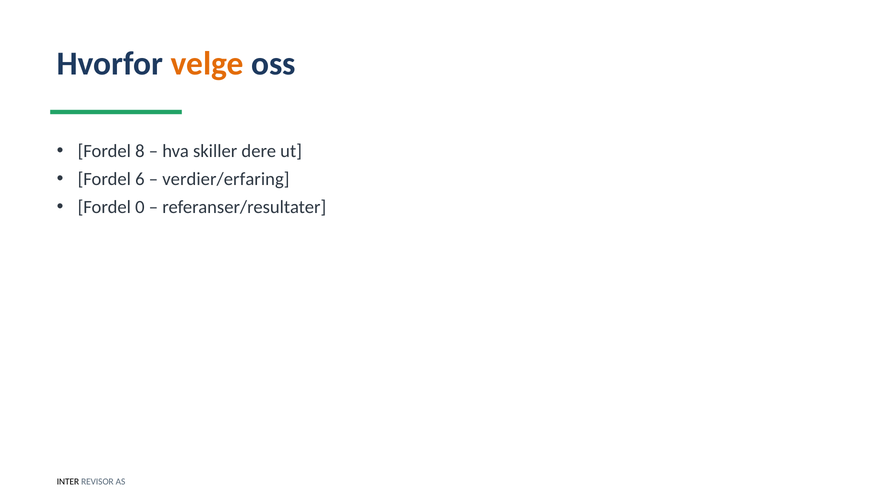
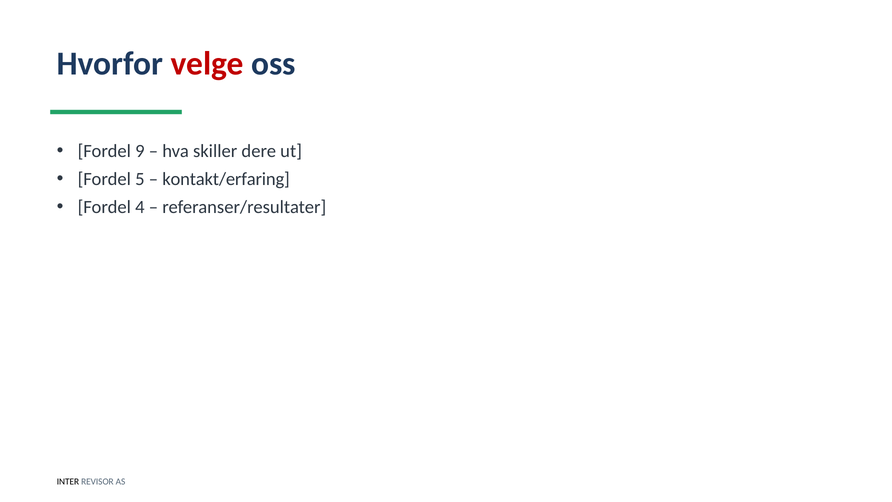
velge colour: orange -> red (207, 64)
8: 8 -> 9 (140, 151)
6: 6 -> 5 (140, 179)
verdier/erfaring: verdier/erfaring -> kontakt/erfaring (226, 179)
0: 0 -> 4 (140, 207)
